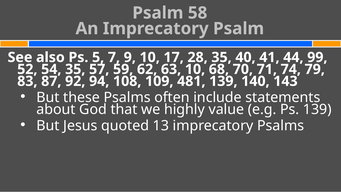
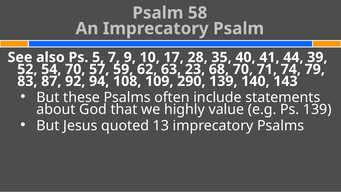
99: 99 -> 39 (317, 57)
54 35: 35 -> 70 (75, 69)
63 10: 10 -> 23 (195, 69)
481: 481 -> 290 (191, 81)
